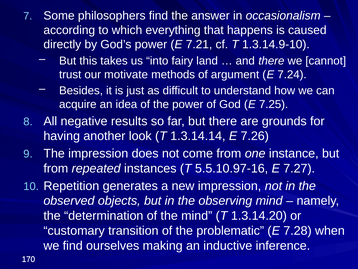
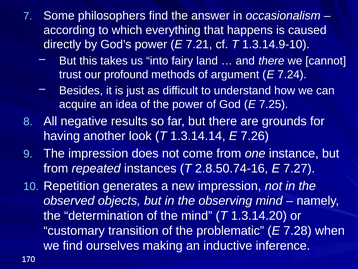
motivate: motivate -> profound (126, 74)
5.5.10.97-16: 5.5.10.97-16 -> 2.8.50.74-16 (232, 168)
